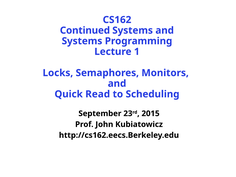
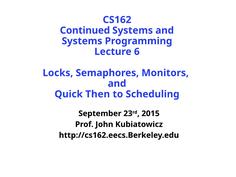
1: 1 -> 6 (137, 52)
Read: Read -> Then (98, 94)
